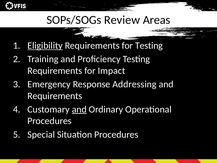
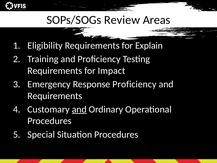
Eligibility underline: present -> none (45, 46)
for Testing: Testing -> Explain (149, 46)
Response Addressing: Addressing -> Proficiency (134, 84)
